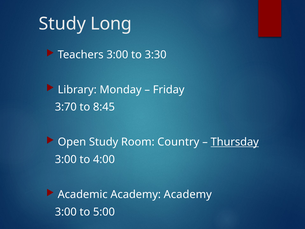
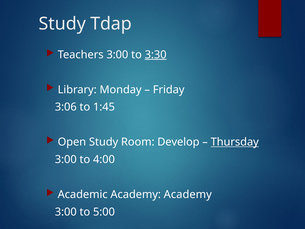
Long: Long -> Tdap (111, 24)
3:30 underline: none -> present (156, 55)
3:70: 3:70 -> 3:06 (66, 107)
8:45: 8:45 -> 1:45 (104, 107)
Country: Country -> Develop (178, 142)
